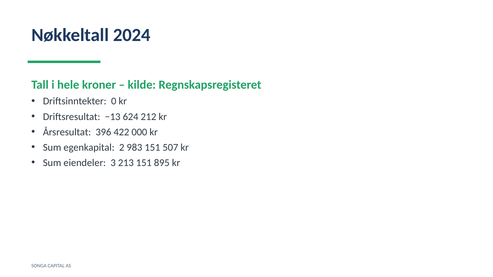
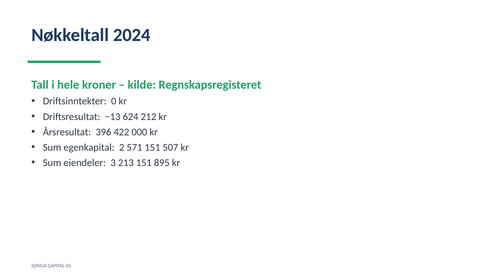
983: 983 -> 571 (134, 148)
